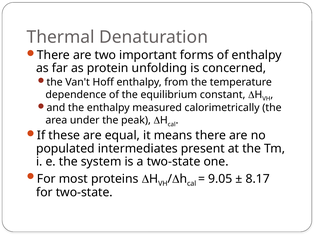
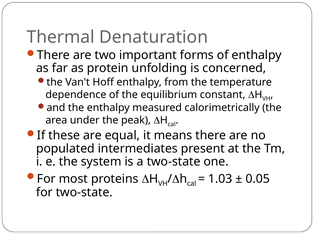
9.05: 9.05 -> 1.03 (220, 179)
8.17: 8.17 -> 0.05 (258, 179)
